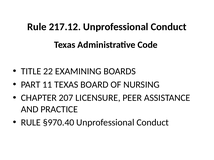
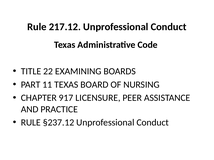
207: 207 -> 917 (66, 98)
§970.40: §970.40 -> §237.12 (59, 123)
